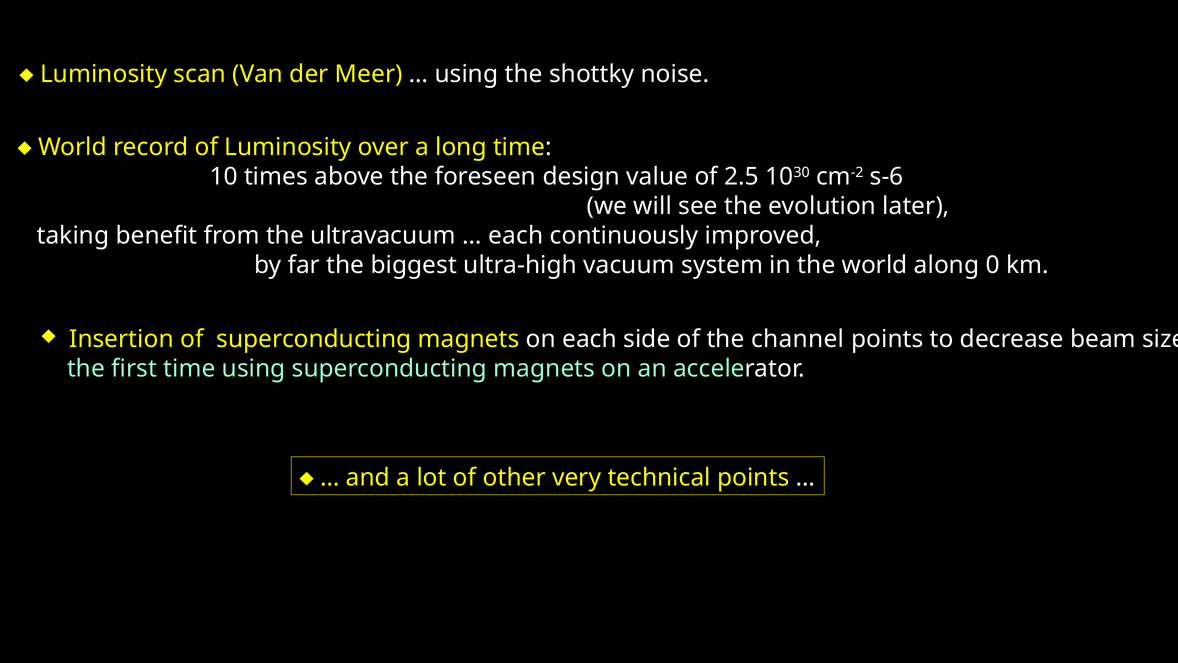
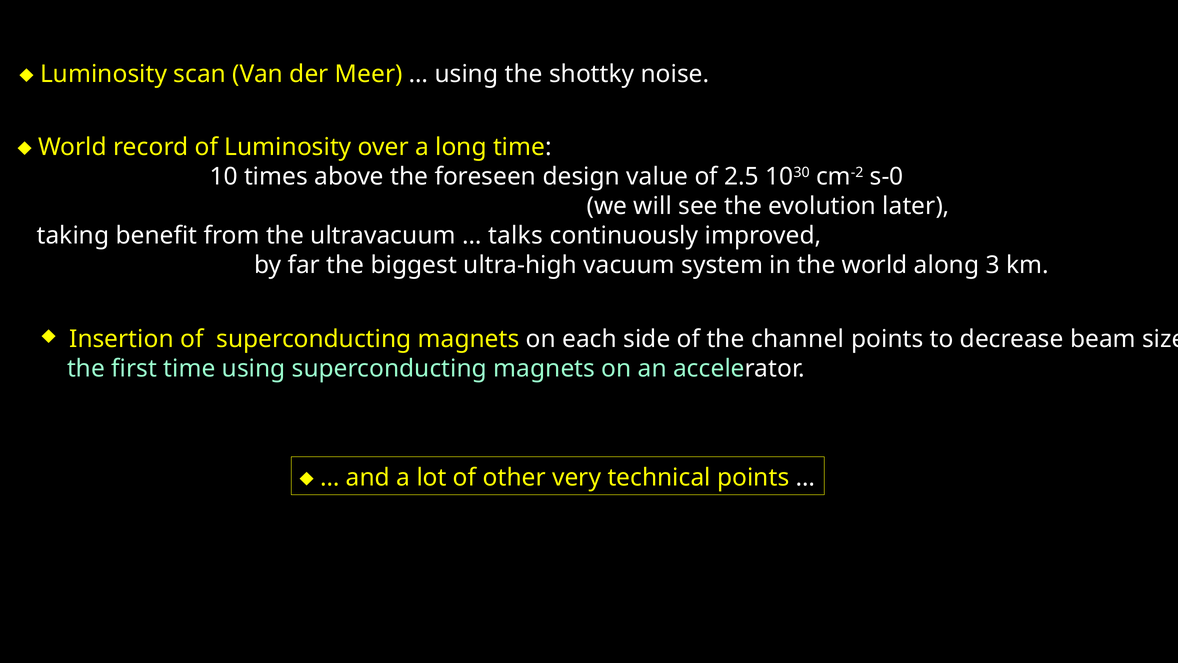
s-6: s-6 -> s-0 (887, 177)
each: each -> talks (516, 236)
0: 0 -> 3 (993, 265)
